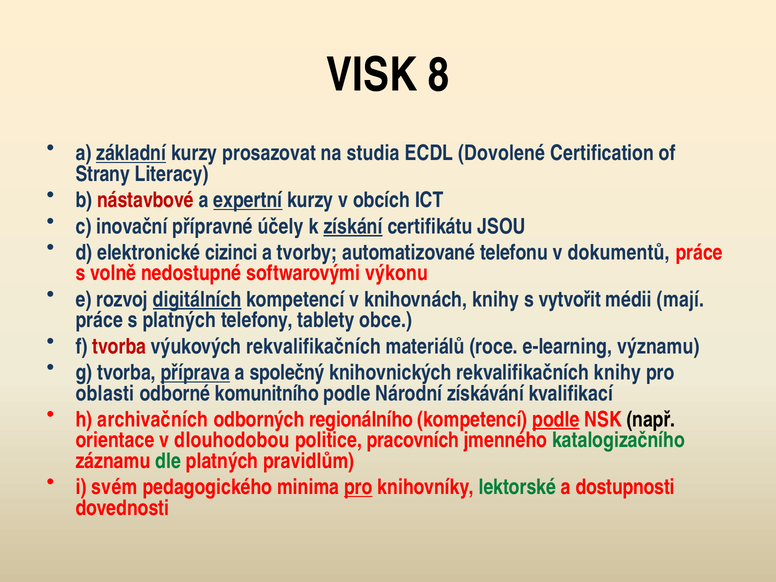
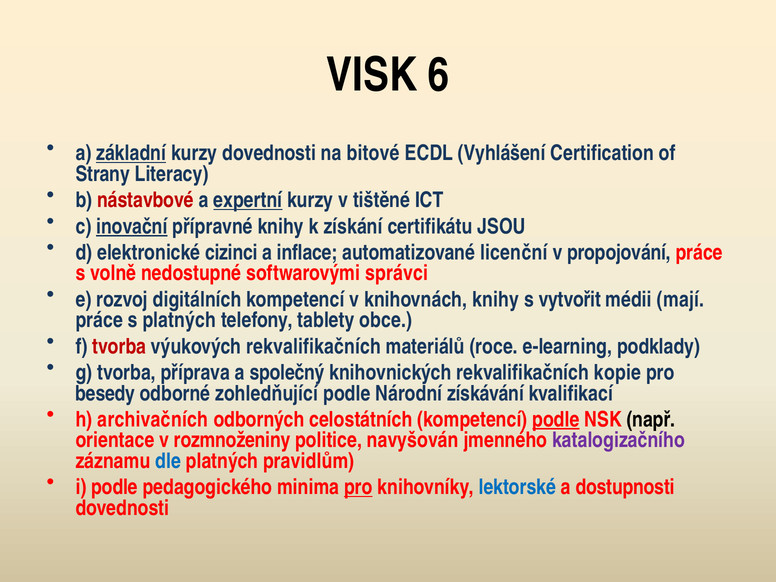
8: 8 -> 6 (439, 75)
kurzy prosazovat: prosazovat -> dovednosti (269, 153)
studia: studia -> bitové (373, 153)
Dovolené: Dovolené -> Vyhlášení (502, 153)
obcích: obcích -> tištěné (382, 200)
inovační underline: none -> present (132, 226)
přípravné účely: účely -> knihy (281, 226)
získání underline: present -> none (353, 226)
tvorby: tvorby -> inflace (307, 253)
telefonu: telefonu -> licenční (514, 253)
dokumentů: dokumentů -> propojování (619, 253)
výkonu: výkonu -> správci (397, 273)
digitálních underline: present -> none (197, 300)
významu: významu -> podklady (659, 346)
příprava underline: present -> none (195, 373)
rekvalifikačních knihy: knihy -> kopie (617, 373)
oblasti: oblasti -> besedy (105, 393)
komunitního: komunitního -> zohledňující (267, 393)
regionálního: regionálního -> celostátních (361, 420)
dlouhodobou: dlouhodobou -> rozmnoženiny (232, 440)
pracovních: pracovních -> navyšován (413, 440)
katalogizačního colour: green -> purple (619, 440)
dle colour: green -> blue (168, 461)
i svém: svém -> podle (115, 487)
lektorské colour: green -> blue (517, 487)
